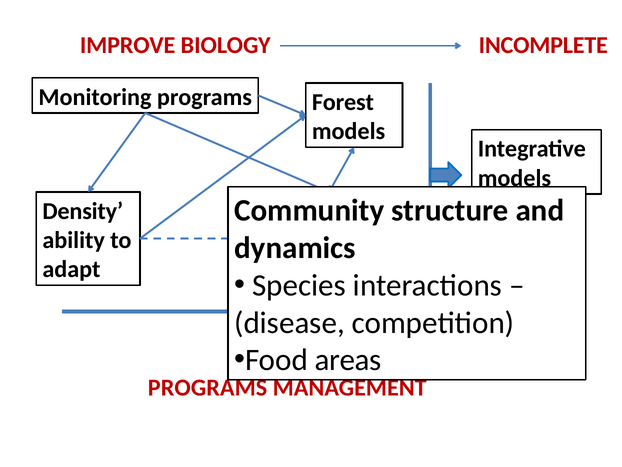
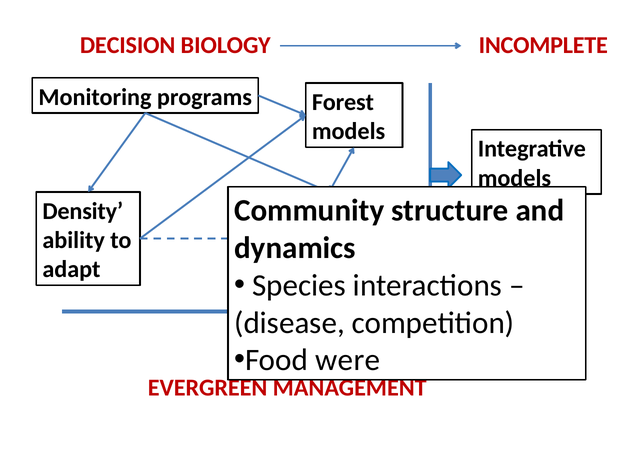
IMPROVE: IMPROVE -> DECISION (128, 45)
areas: areas -> were (348, 360)
PROGRAMS: PROGRAMS -> EVERGREEN (208, 387)
